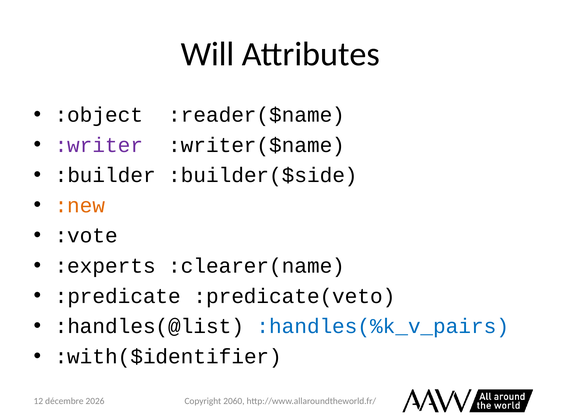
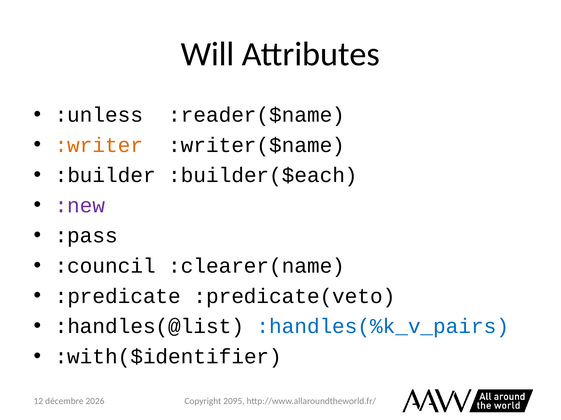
:object: :object -> :unless (99, 115)
:writer colour: purple -> orange (99, 145)
:builder($side: :builder($side -> :builder($each (263, 176)
:new colour: orange -> purple (80, 206)
:vote: :vote -> :pass (86, 236)
:experts: :experts -> :council (105, 266)
2060: 2060 -> 2095 (234, 402)
